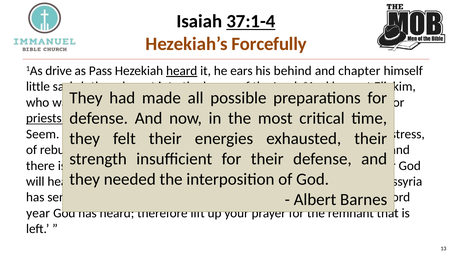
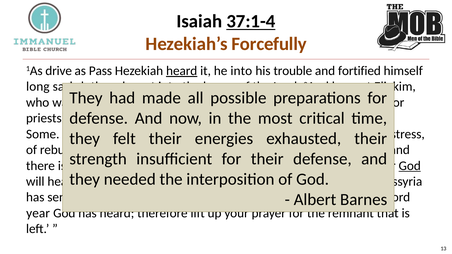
he ears: ears -> into (241, 71)
behind: behind -> trouble (293, 71)
chapter: chapter -> fortified (359, 71)
little: little -> long (38, 87)
priests underline: present -> none (46, 118)
Seem: Seem -> Some (43, 134)
God underline: none -> present (410, 166)
